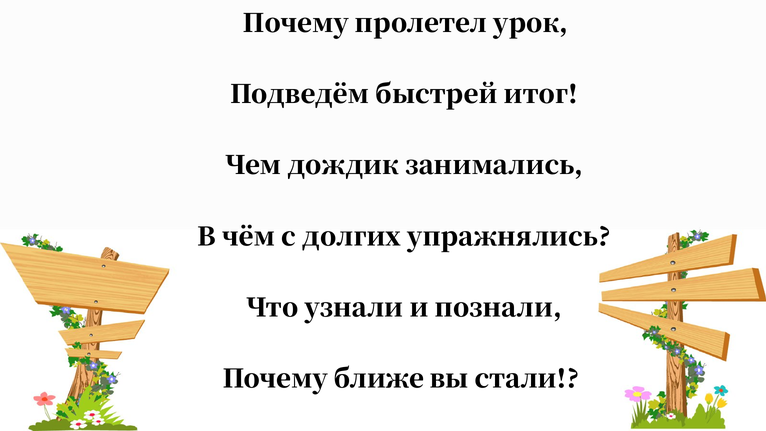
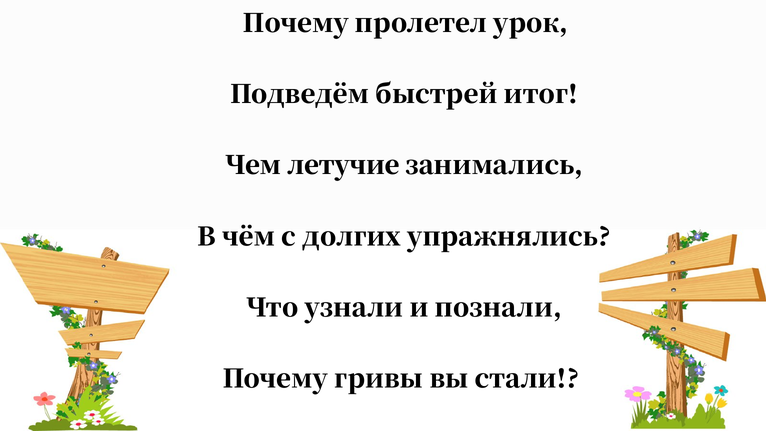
дождик: дождик -> летучие (343, 166)
ближе: ближе -> гривы (379, 379)
